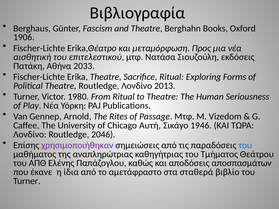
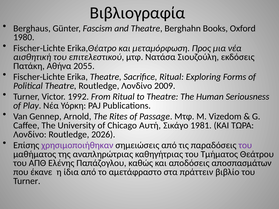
1906: 1906 -> 1980 (24, 37)
2033: 2033 -> 2055 (84, 66)
2013: 2013 -> 2009 (165, 86)
1980: 1980 -> 1992 (78, 97)
1946: 1946 -> 1981 (201, 126)
2046: 2046 -> 2026 (103, 135)
του colour: blue -> purple (245, 145)
σταθερά: σταθερά -> πράττειν (196, 172)
